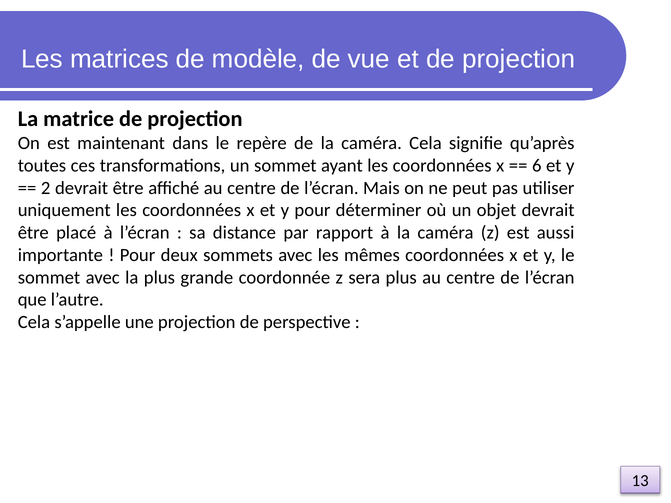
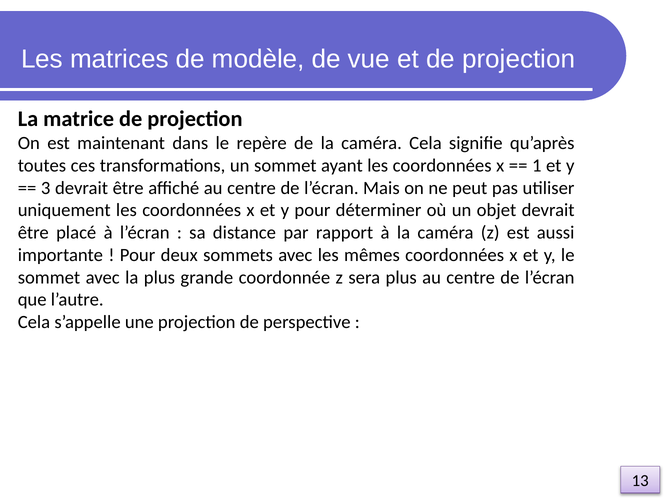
6: 6 -> 1 (537, 166)
2: 2 -> 3 (46, 188)
